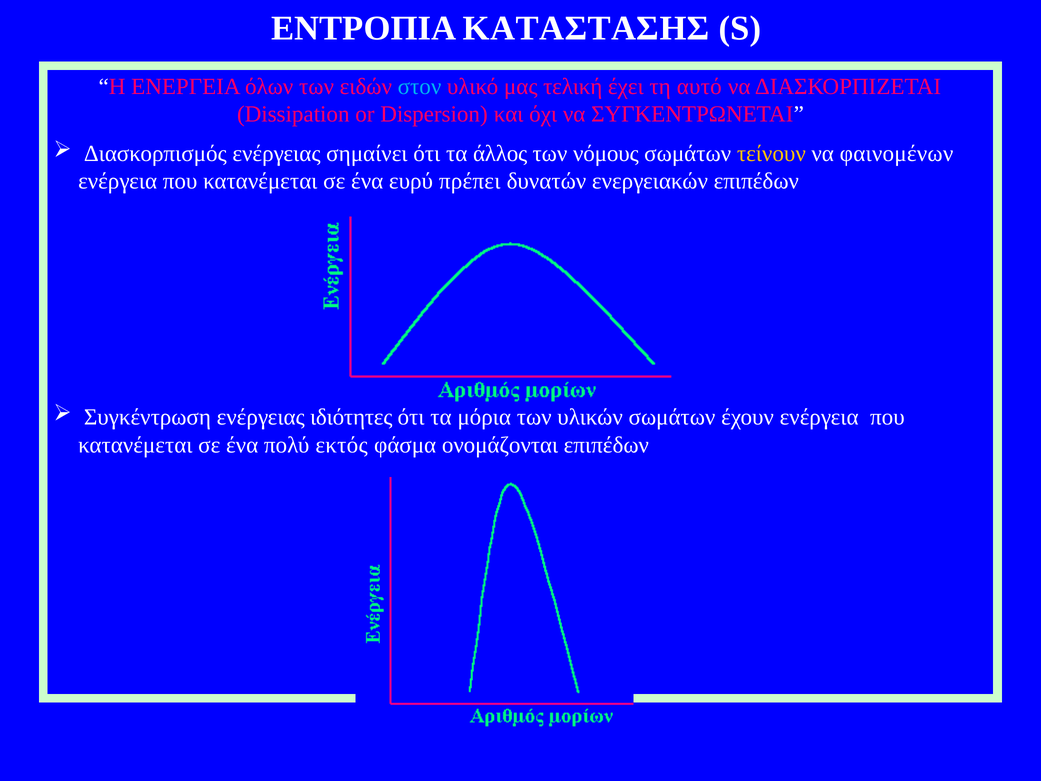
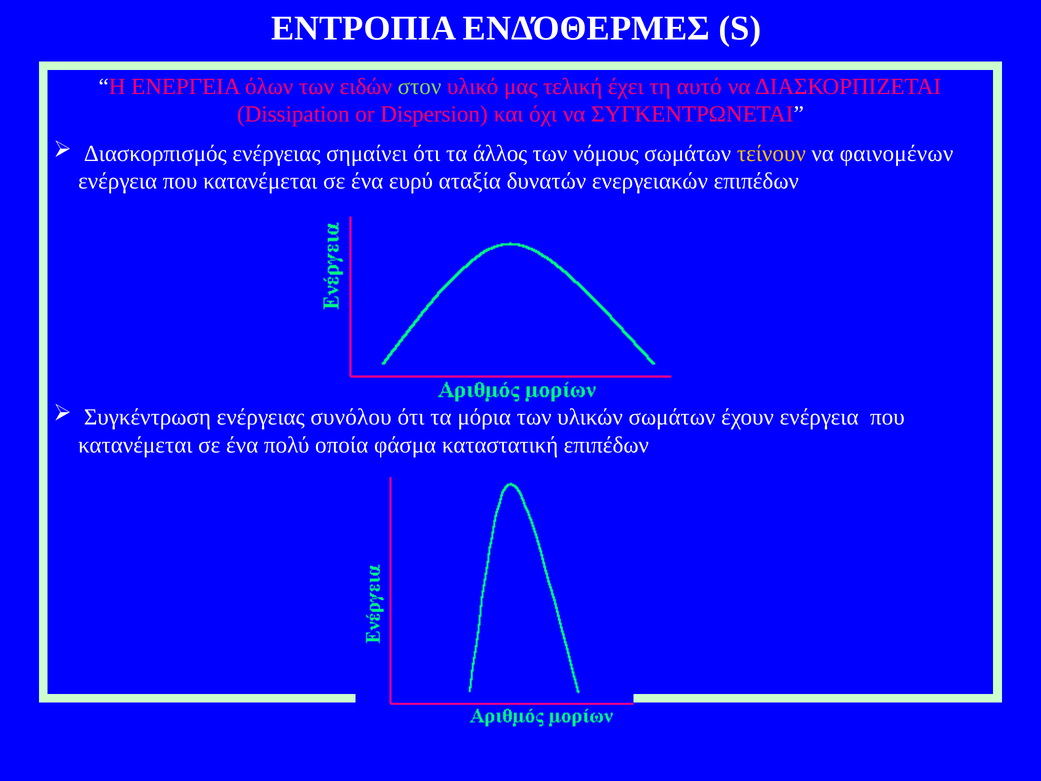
ΚΑΤΑΣΤΑΣΗΣ: ΚΑΤΑΣΤΑΣΗΣ -> ΕΝΔΌΘΕΡΜΕΣ (586, 28)
στον colour: light blue -> light green (420, 86)
πρέπει: πρέπει -> αταξία (470, 181)
ιδιότητες: ιδιότητες -> συνόλου (351, 417)
εκτός: εκτός -> οποία (342, 445)
ονομάζονται: ονομάζονται -> καταστατική (500, 445)
